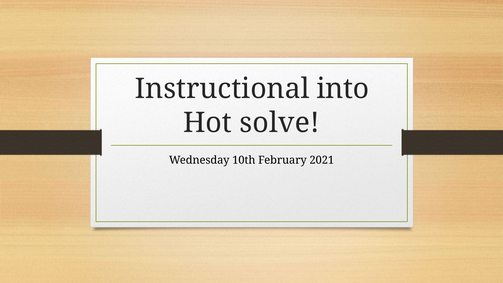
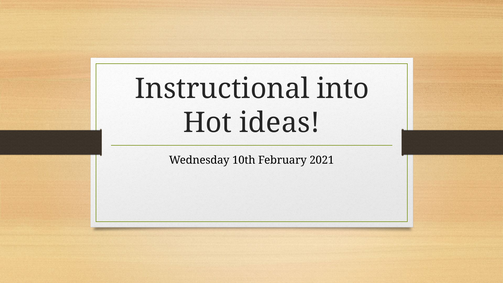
solve: solve -> ideas (279, 123)
